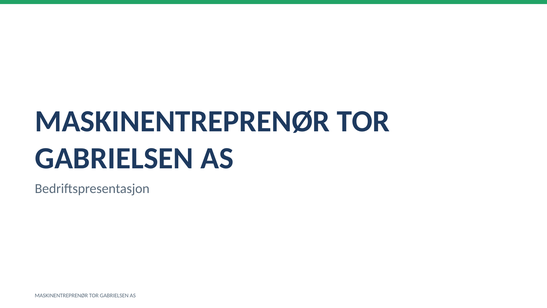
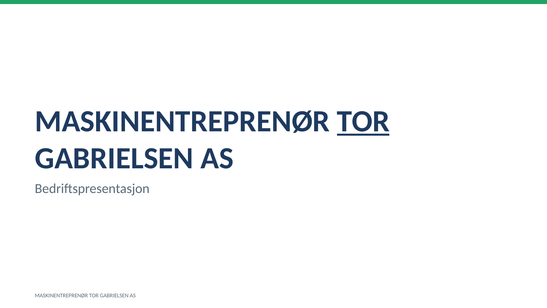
TOR underline: none -> present (363, 121)
